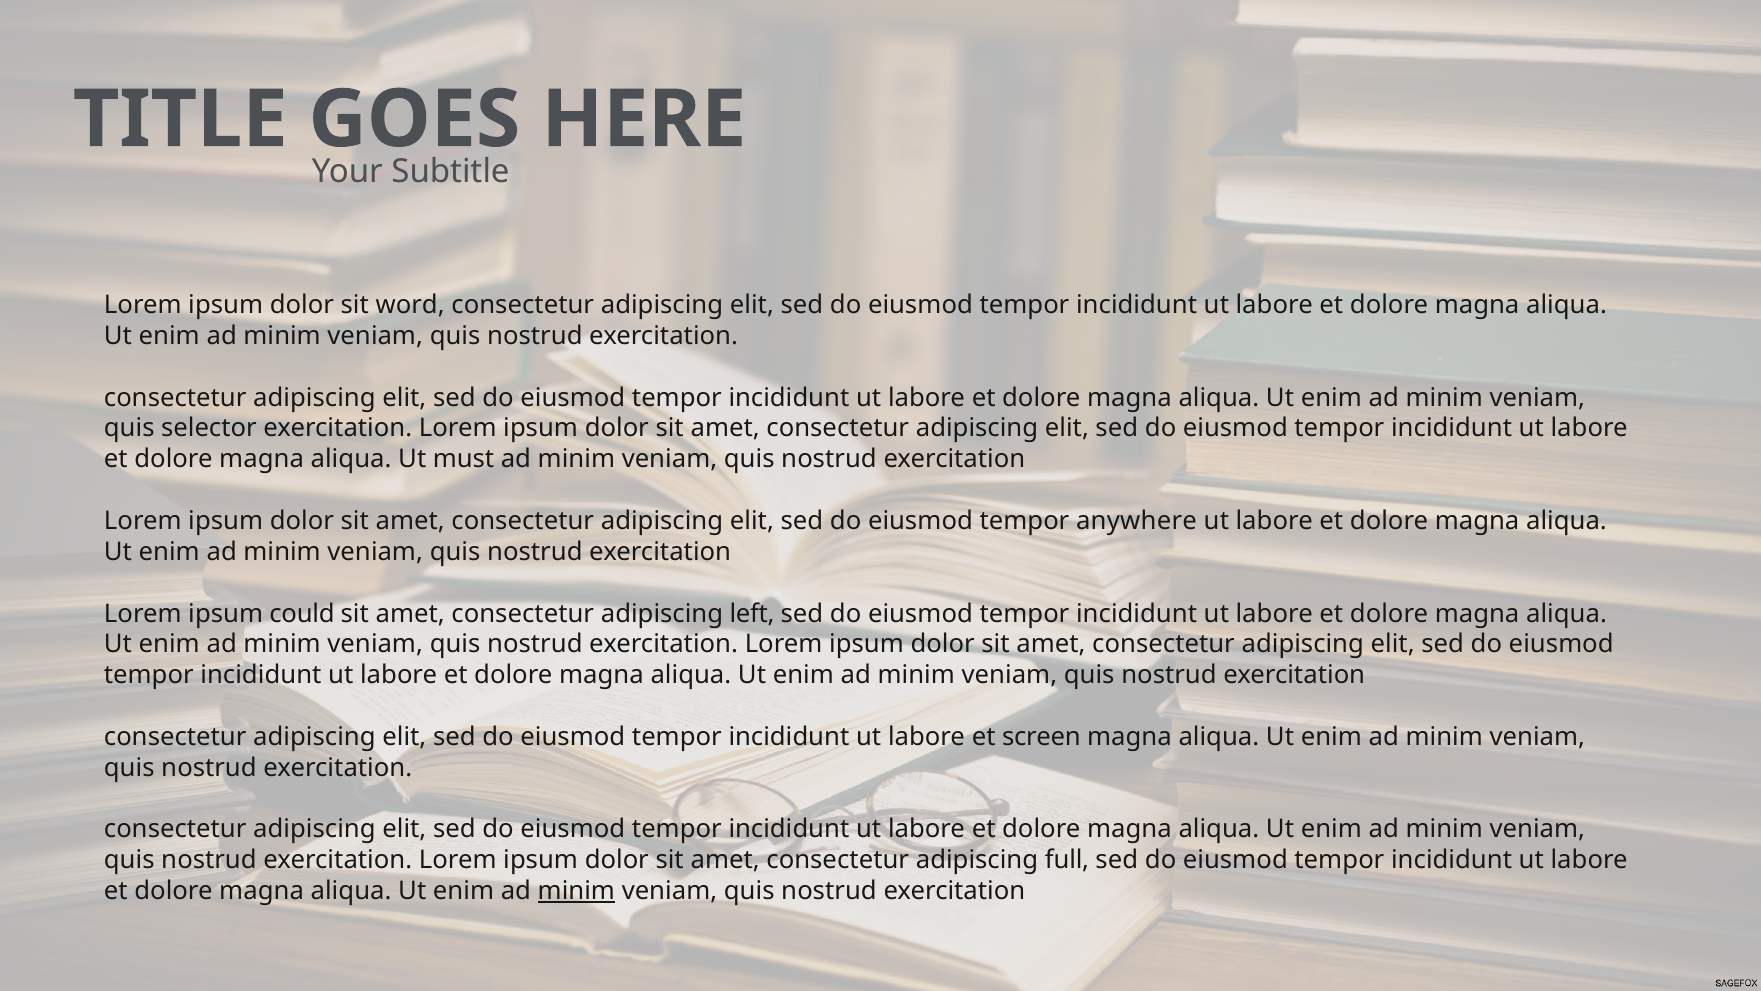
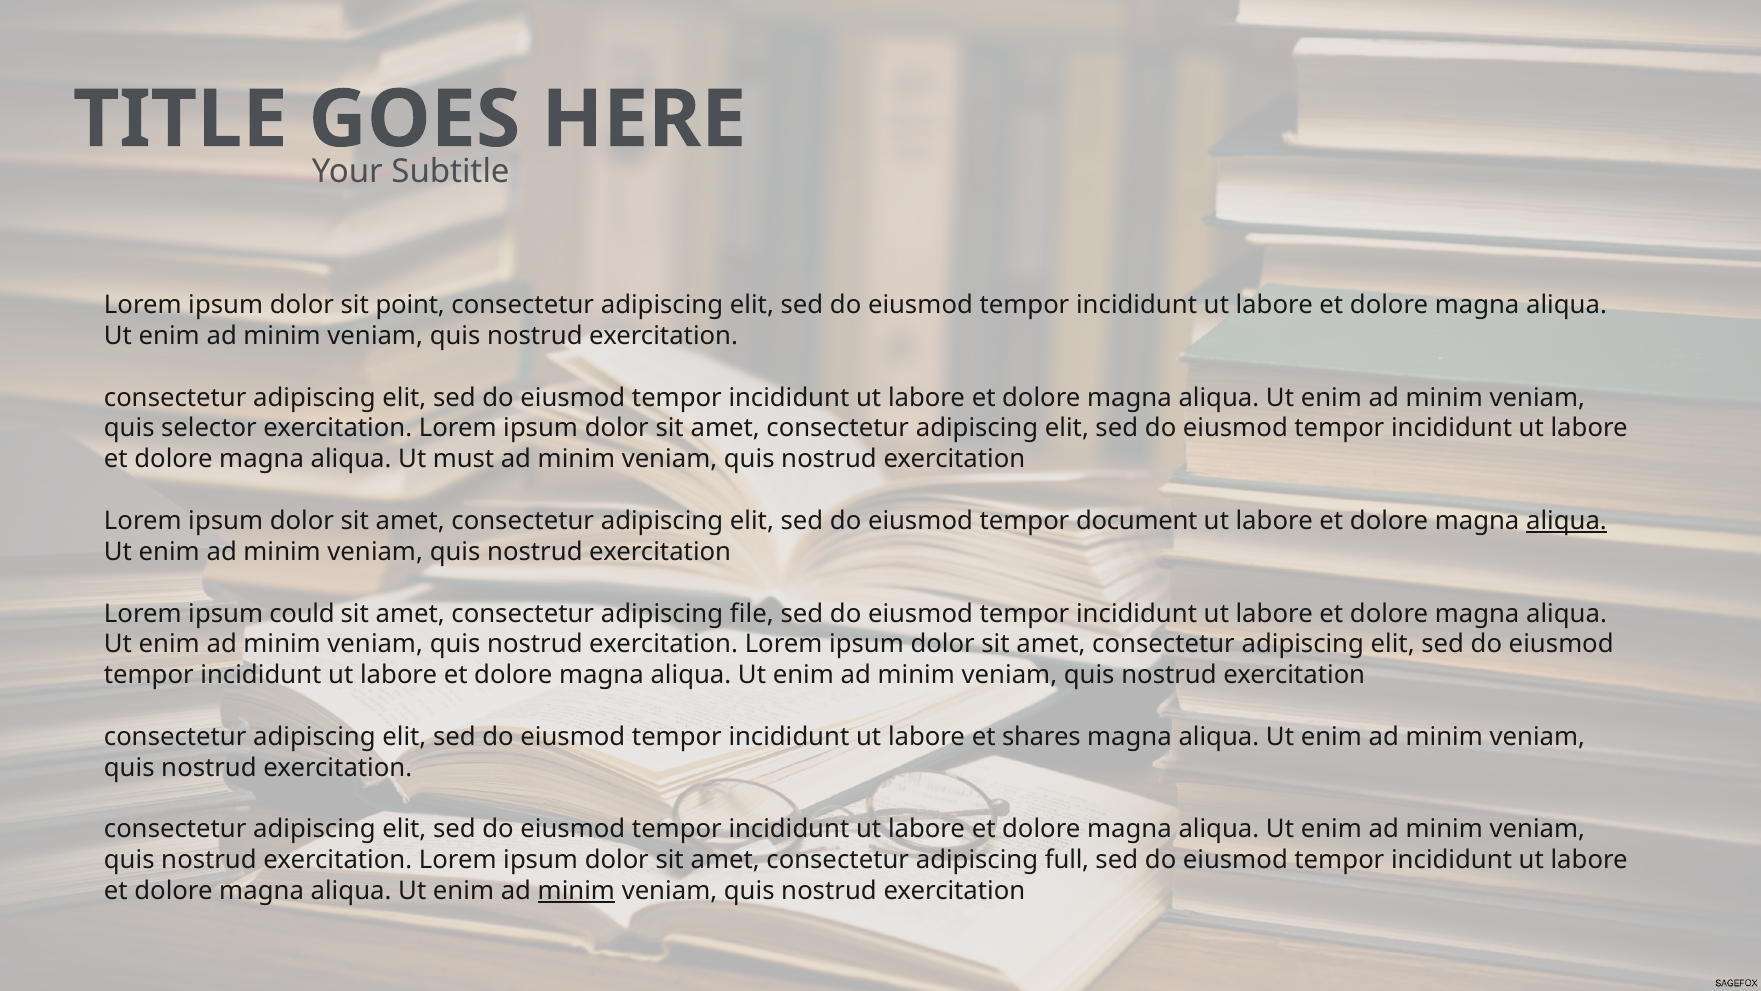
word: word -> point (410, 305)
anywhere: anywhere -> document (1137, 521)
aliqua underline: none -> present (1566, 521)
left: left -> file (752, 613)
screen: screen -> shares (1041, 737)
